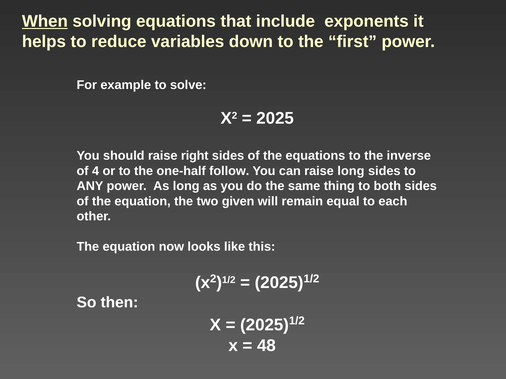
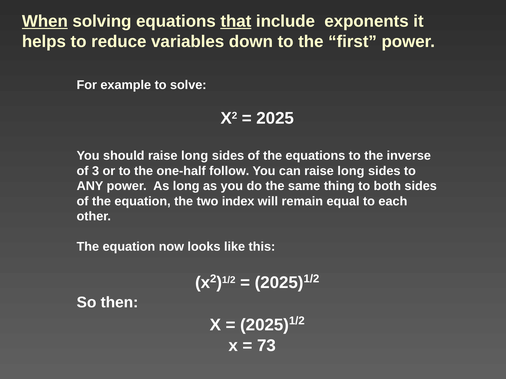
that underline: none -> present (236, 21)
should raise right: right -> long (195, 156)
4: 4 -> 3 (96, 171)
given: given -> index (238, 202)
48: 48 -> 73 (266, 346)
